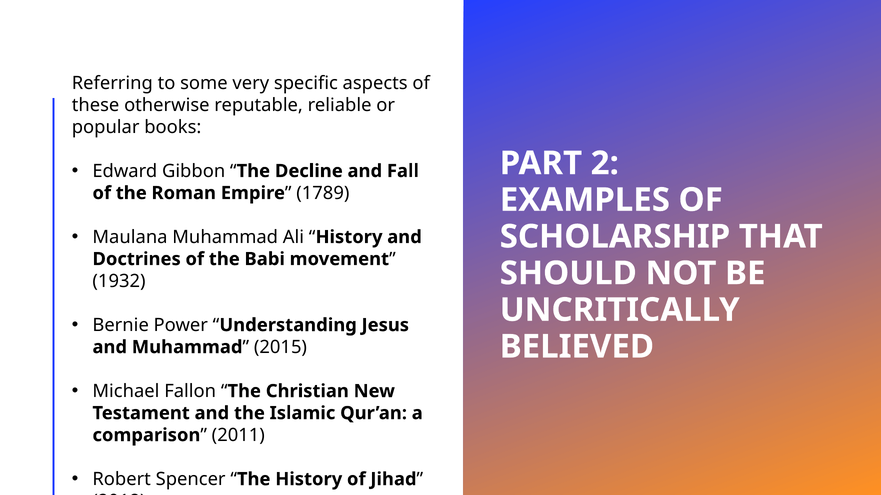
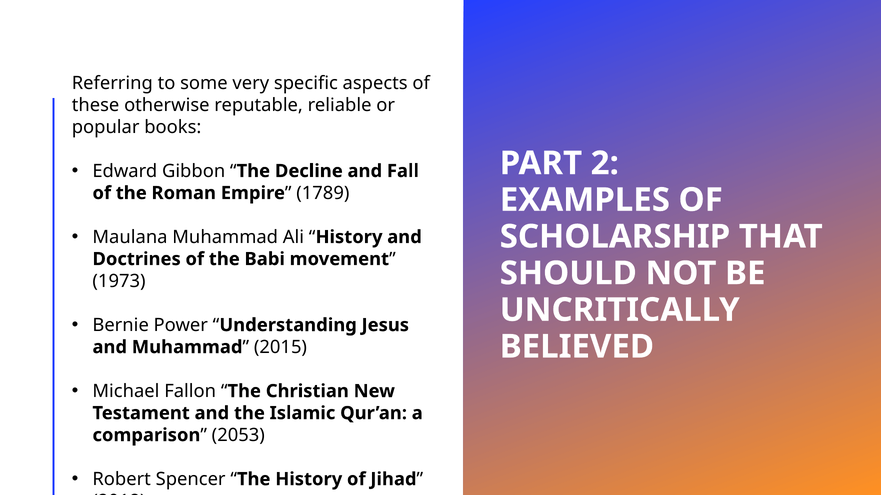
1932: 1932 -> 1973 (119, 281)
2011: 2011 -> 2053 (238, 436)
